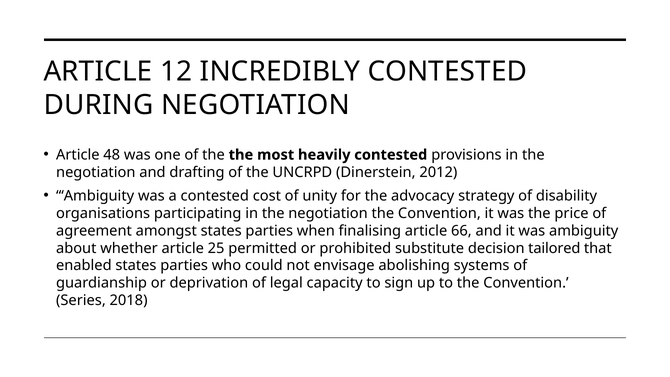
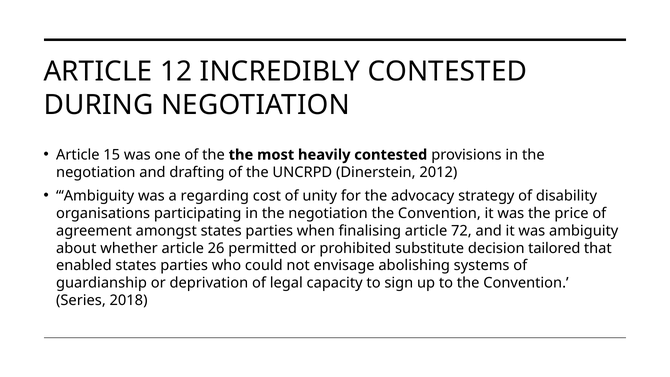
48: 48 -> 15 (112, 155)
a contested: contested -> regarding (215, 196)
66: 66 -> 72 (461, 231)
25: 25 -> 26 (216, 248)
